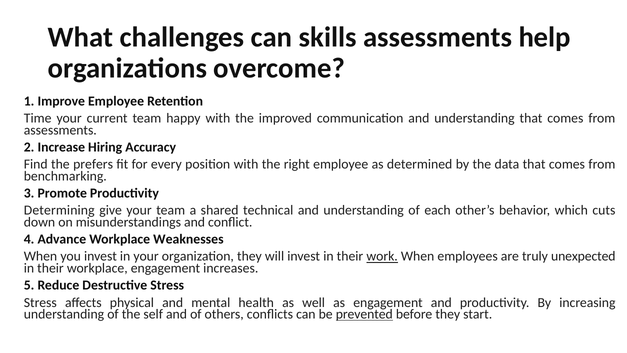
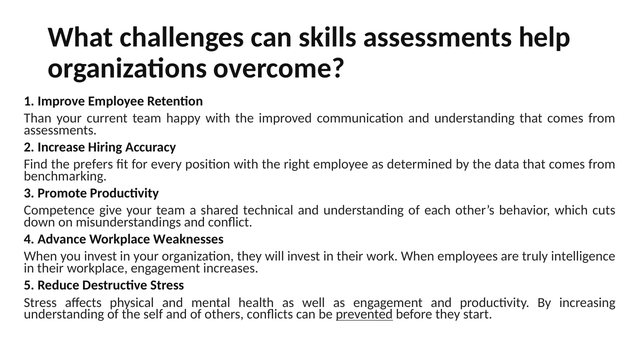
Time: Time -> Than (38, 118)
Determining: Determining -> Competence (59, 210)
work underline: present -> none (382, 256)
unexpected: unexpected -> intelligence (583, 256)
